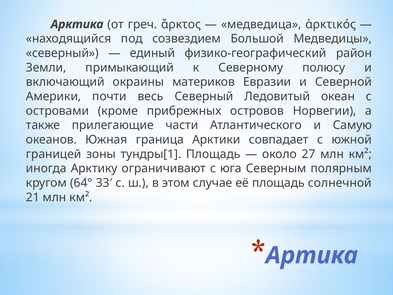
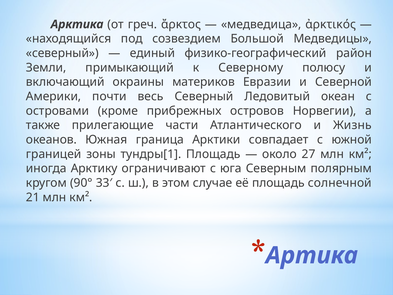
Самую: Самую -> Жизнь (352, 125)
64°: 64° -> 90° (81, 183)
